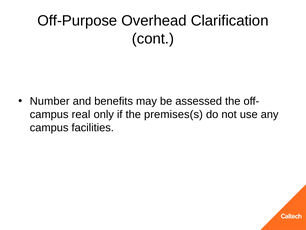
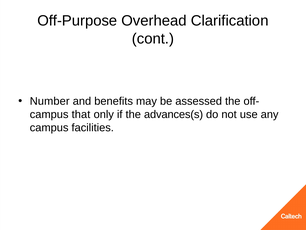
real: real -> that (81, 114)
premises(s: premises(s -> advances(s (174, 114)
